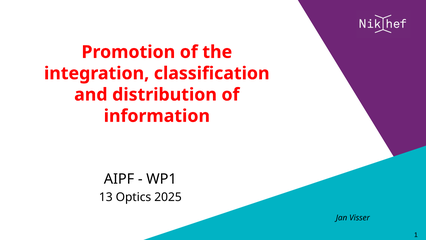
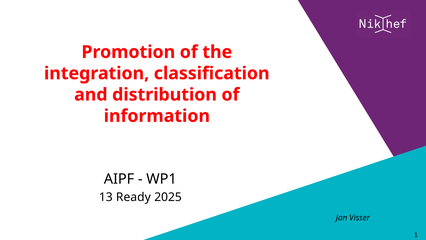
Optics: Optics -> Ready (133, 197)
